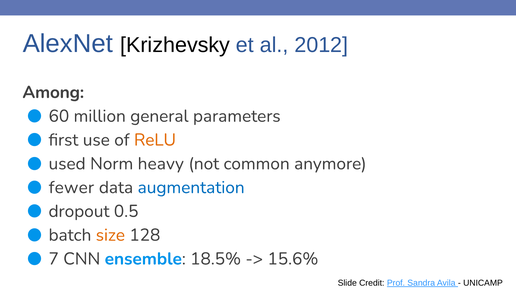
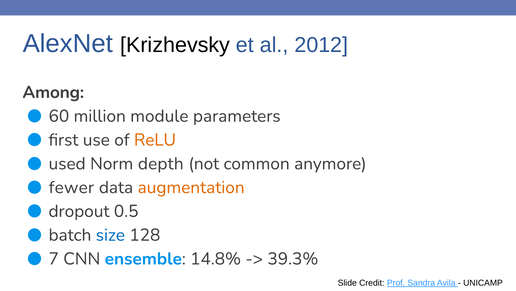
general: general -> module (159, 116)
heavy: heavy -> depth (161, 163)
augmentation colour: blue -> orange (191, 187)
size colour: orange -> blue (110, 234)
18.5%: 18.5% -> 14.8% (216, 258)
15.6%: 15.6% -> 39.3% (293, 258)
